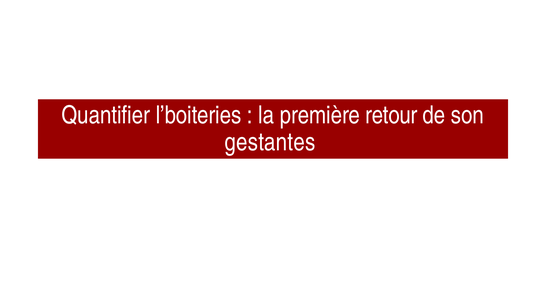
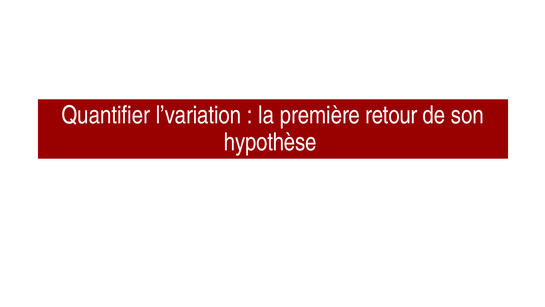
l’boiteries: l’boiteries -> l’variation (199, 115)
gestantes: gestantes -> hypothèse (270, 142)
